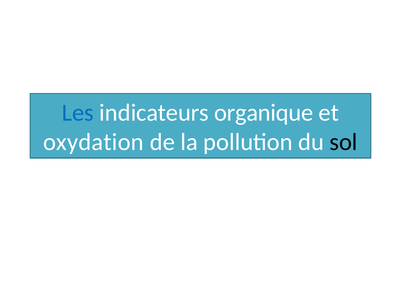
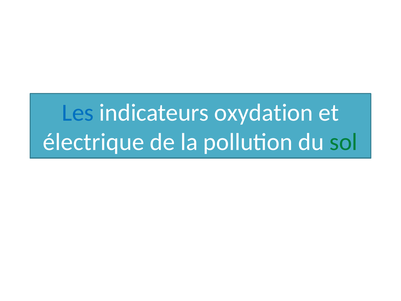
organique: organique -> oxydation (264, 113)
oxydation: oxydation -> électrique (94, 142)
sol colour: black -> green (343, 142)
